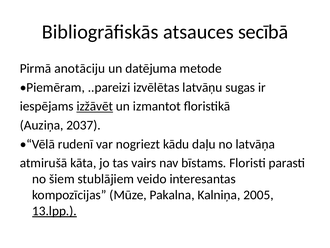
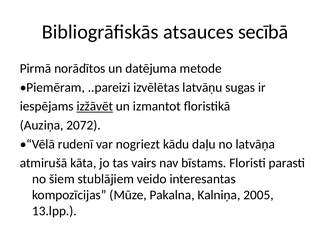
anotāciju: anotāciju -> norādītos (80, 68)
2037: 2037 -> 2072 (84, 125)
13.lpp underline: present -> none (54, 211)
